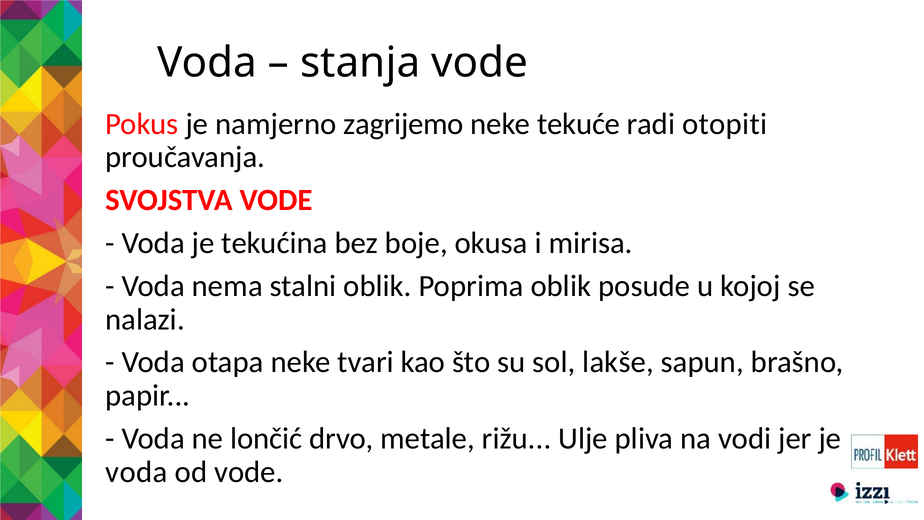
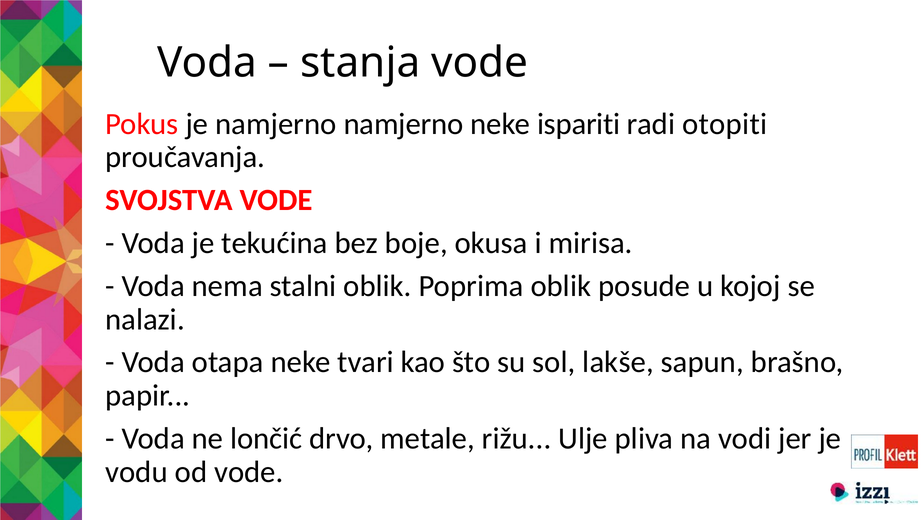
namjerno zagrijemo: zagrijemo -> namjerno (403, 124)
tekuće: tekuće -> ispariti (579, 124)
voda: voda -> vodu (137, 472)
